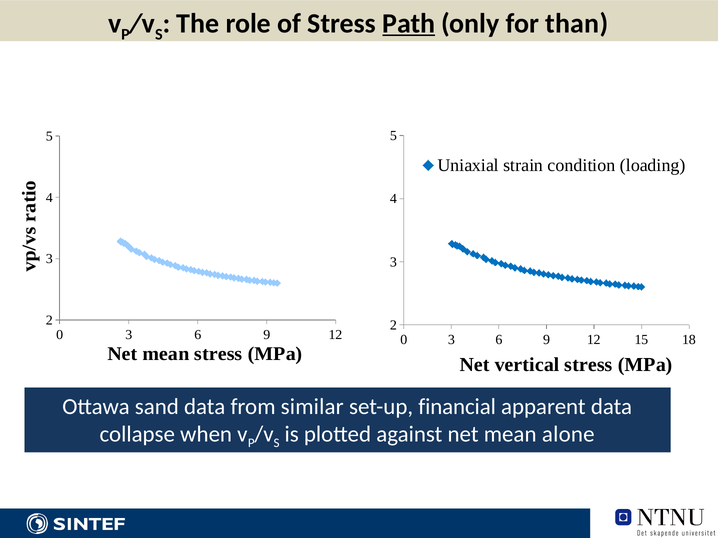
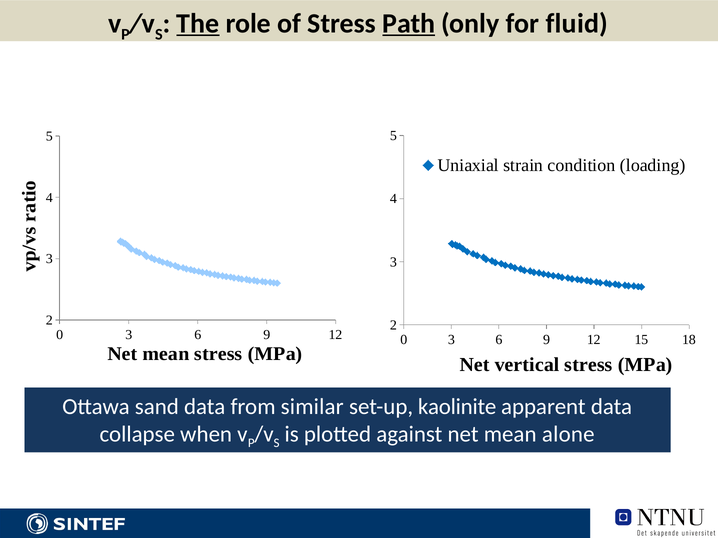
The underline: none -> present (198, 23)
than: than -> fluid (577, 23)
financial: financial -> kaolinite (457, 407)
